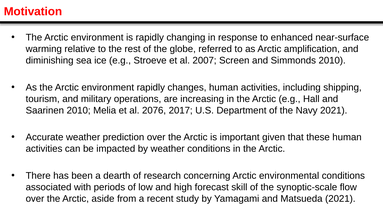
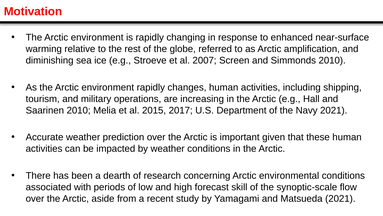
2076: 2076 -> 2015 (154, 110)
